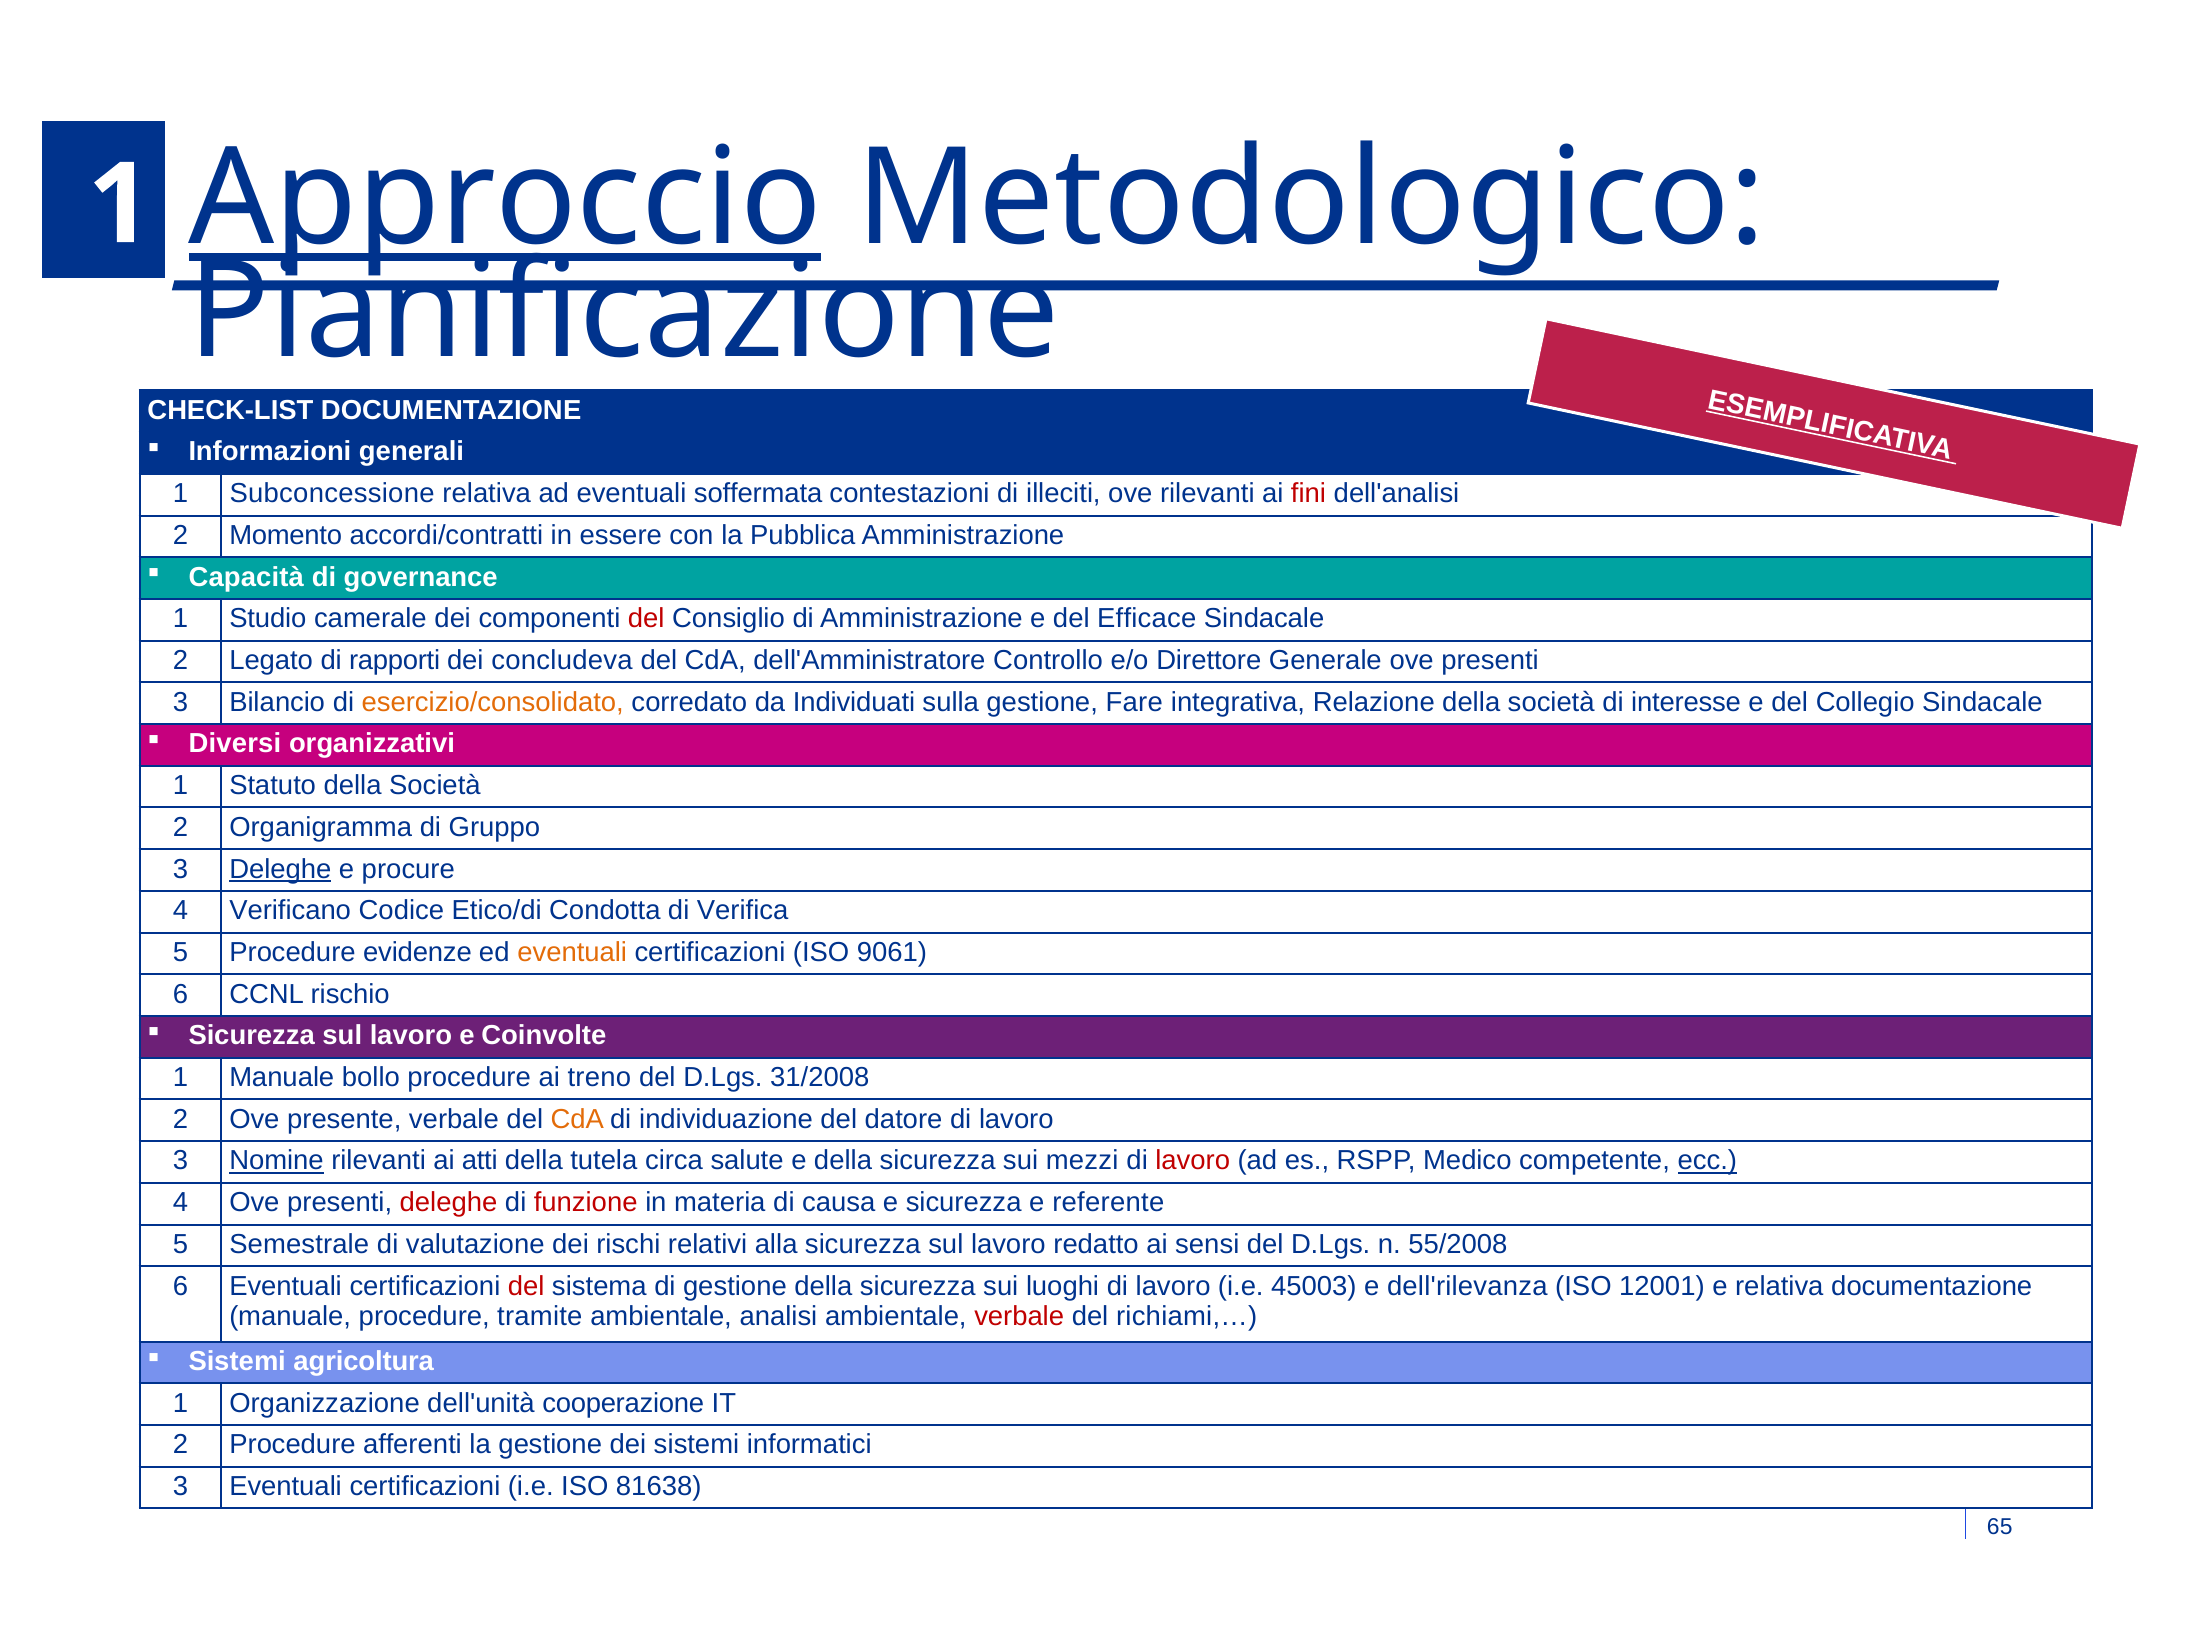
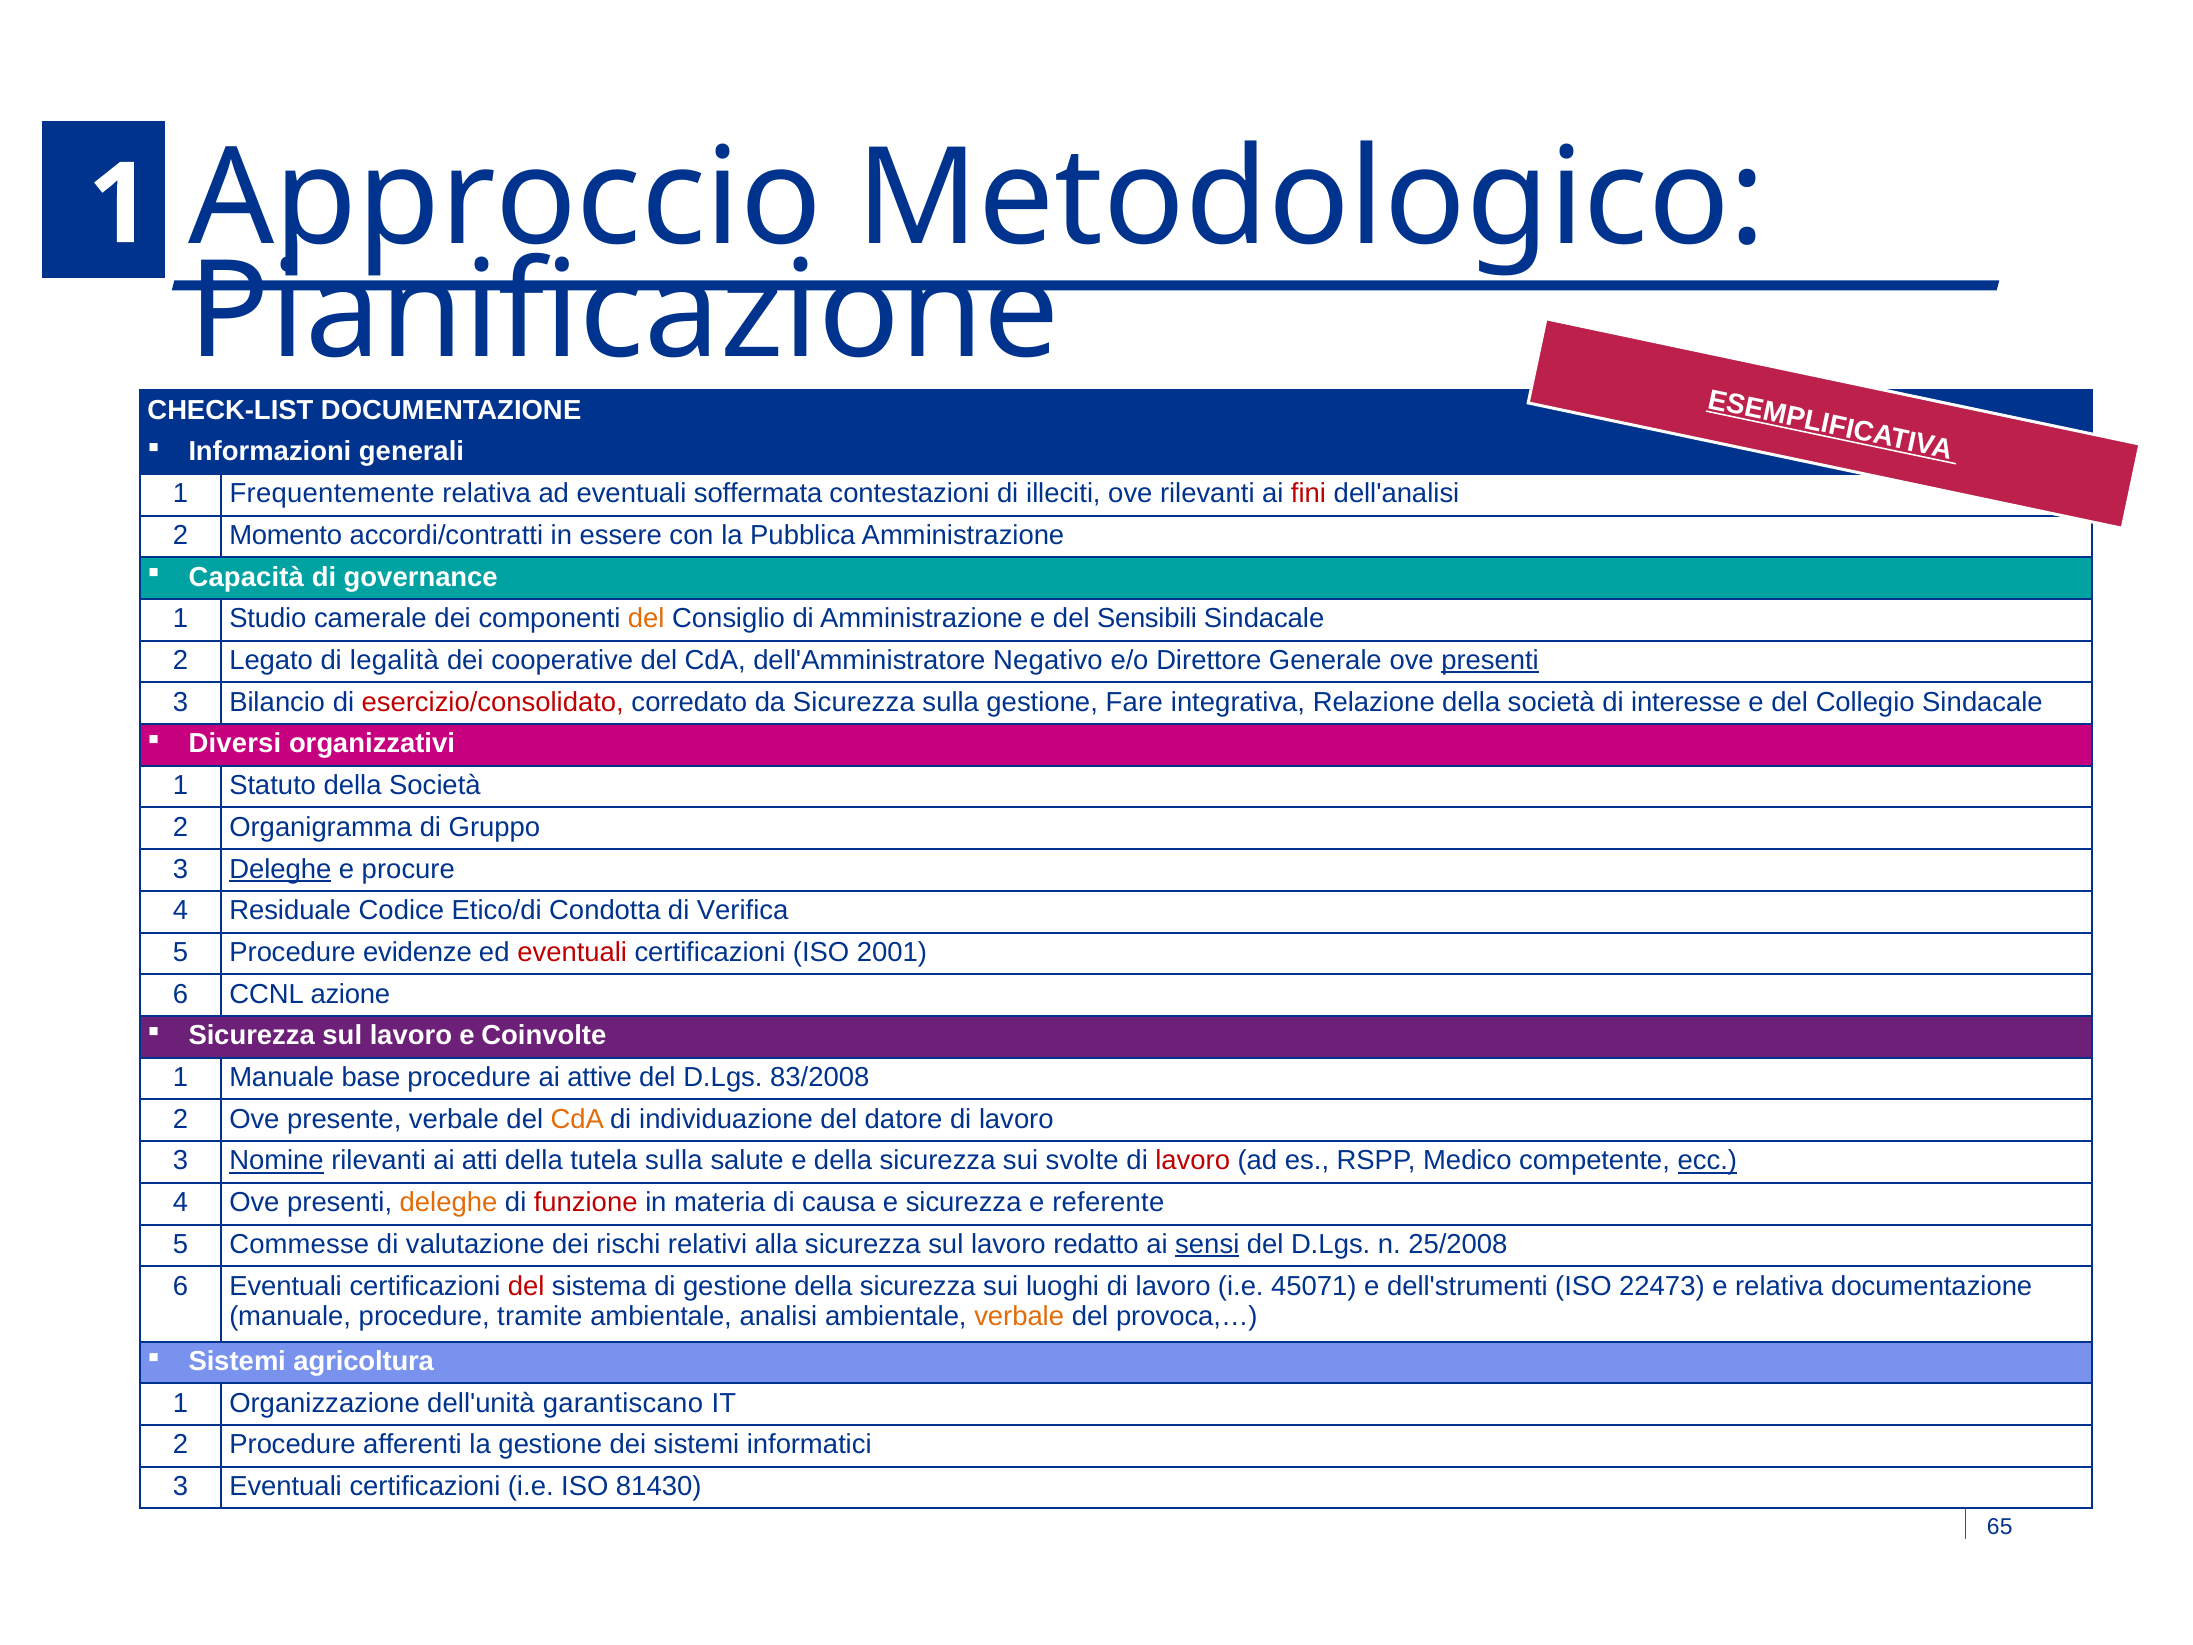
Approccio underline: present -> none (505, 199)
Subconcessione: Subconcessione -> Frequentemente (332, 494)
del colour: red -> orange (646, 619)
Efficace: Efficace -> Sensibili (1147, 619)
rapporti: rapporti -> legalità (394, 660)
concludeva: concludeva -> cooperative (562, 660)
Controllo: Controllo -> Negativo (1048, 660)
presenti underline: none -> present (1490, 660)
esercizio/consolidato colour: orange -> red (493, 702)
da Individuati: Individuati -> Sicurezza (854, 702)
Verificano: Verificano -> Residuale (290, 911)
eventuali colour: orange -> red (572, 952)
9061: 9061 -> 2001 (892, 952)
rischio: rischio -> azione (350, 994)
bollo: bollo -> base (371, 1077)
treno: treno -> attive (600, 1077)
31/2008: 31/2008 -> 83/2008 (820, 1077)
tutela circa: circa -> sulla (674, 1161)
mezzi: mezzi -> svolte (1082, 1161)
deleghe colour: red -> orange (449, 1202)
Semestrale: Semestrale -> Commesse (299, 1244)
sensi underline: none -> present (1207, 1244)
55/2008: 55/2008 -> 25/2008 (1458, 1244)
45003: 45003 -> 45071 (1314, 1286)
dell'rilevanza: dell'rilevanza -> dell'strumenti (1467, 1286)
12001: 12001 -> 22473 (1662, 1286)
verbale colour: red -> orange (1019, 1317)
richiami,…: richiami,… -> provoca,… (1187, 1317)
cooperazione: cooperazione -> garantiscano (623, 1403)
81638: 81638 -> 81430 (659, 1486)
